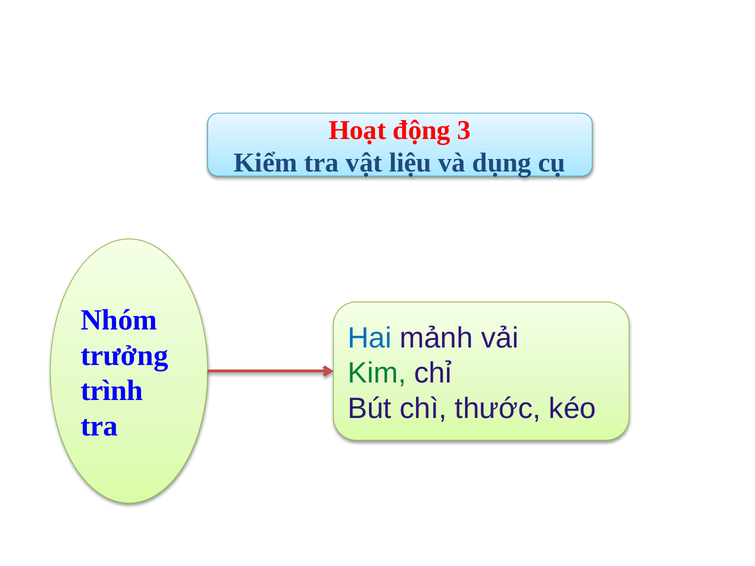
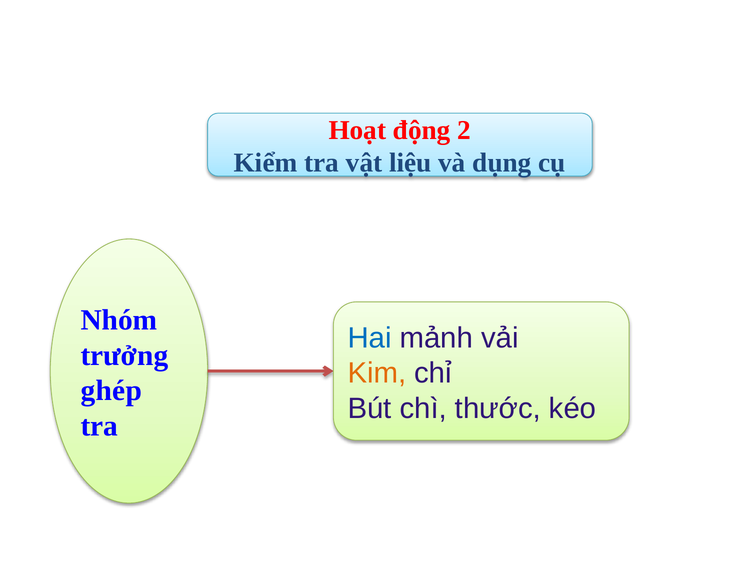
3: 3 -> 2 (464, 130)
Kim colour: green -> orange (377, 373)
trình: trình -> ghép (111, 391)
